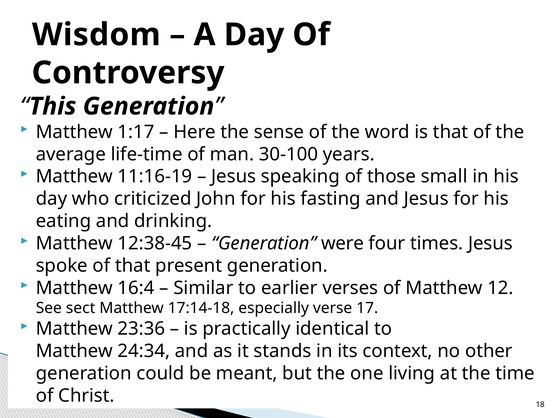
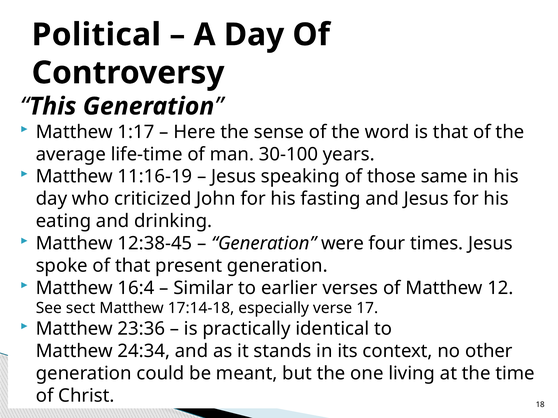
Wisdom: Wisdom -> Political (96, 35)
small: small -> same (444, 177)
